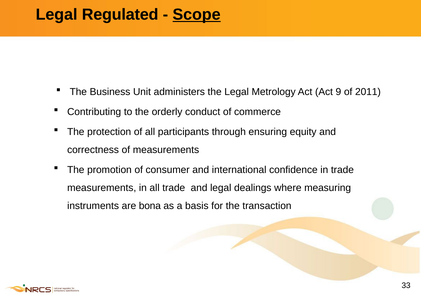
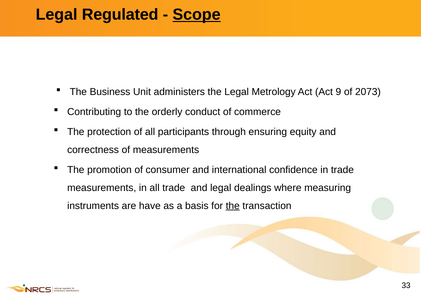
2011: 2011 -> 2073 (368, 92)
bona: bona -> have (150, 206)
the underline: none -> present (233, 206)
